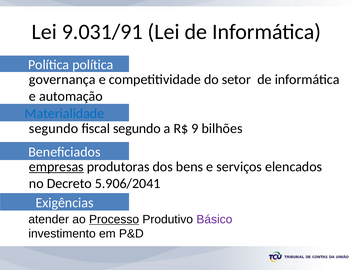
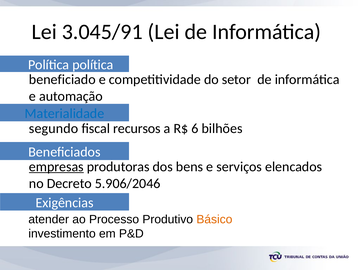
9.031/91: 9.031/91 -> 3.045/91 (102, 32)
governança: governança -> beneficiado (62, 80)
fiscal segundo: segundo -> recursos (137, 129)
9: 9 -> 6 (195, 129)
5.906/2041: 5.906/2041 -> 5.906/2046 (128, 183)
Processo underline: present -> none (114, 219)
Básico colour: purple -> orange (214, 219)
